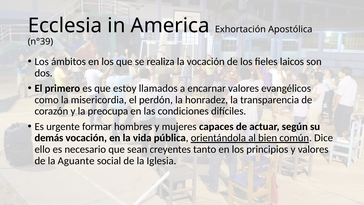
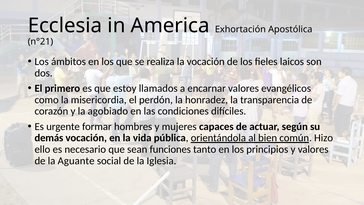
n°39: n°39 -> n°21 (40, 42)
preocupa: preocupa -> agobiado (108, 111)
Dice: Dice -> Hizo (324, 138)
creyentes: creyentes -> funciones (170, 149)
